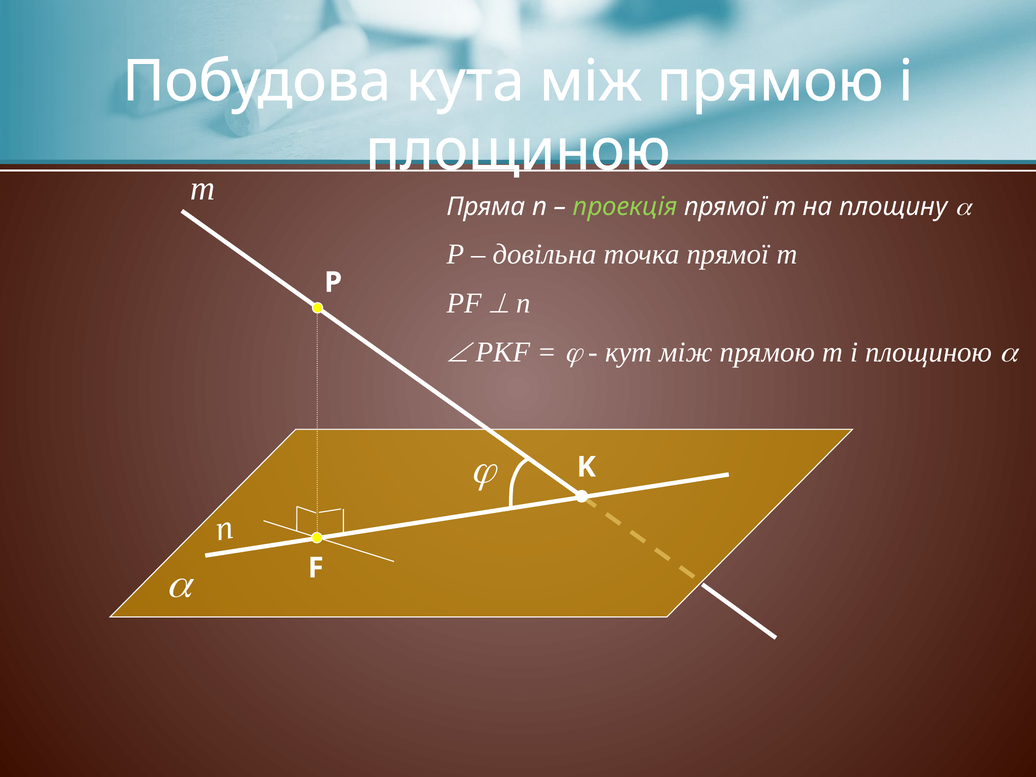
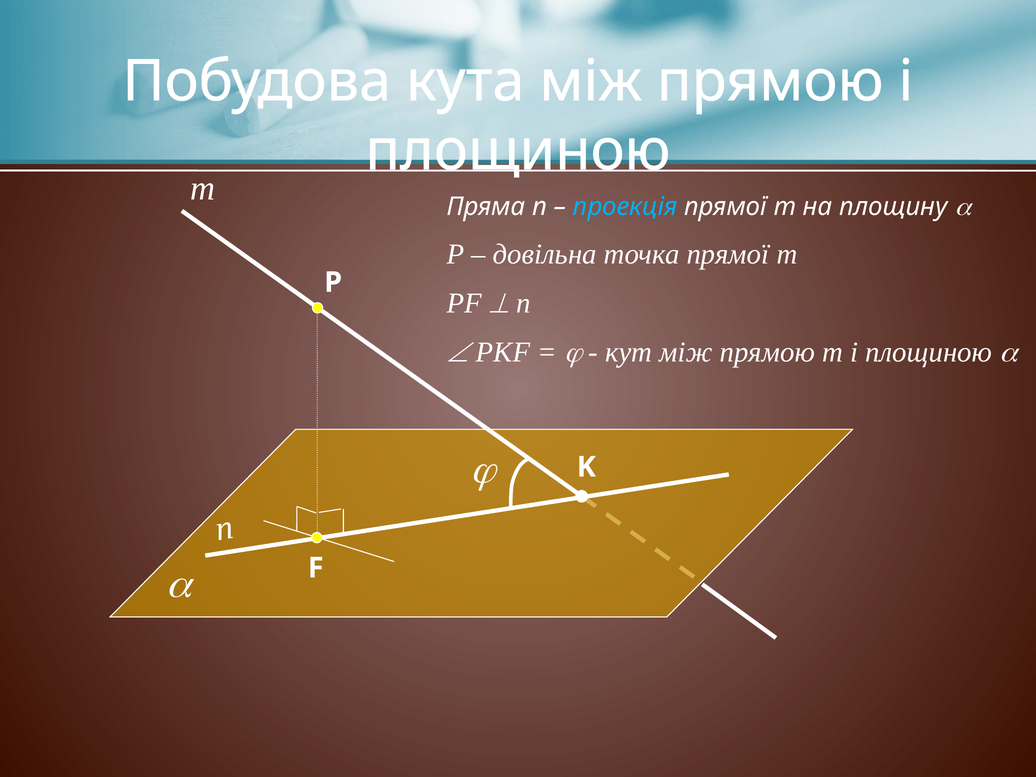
проекція colour: light green -> light blue (625, 207)
